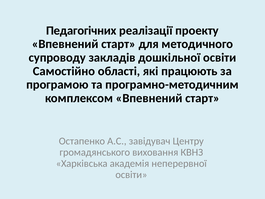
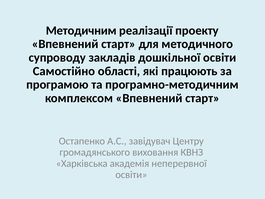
Педагогічних: Педагогічних -> Методичним (81, 30)
